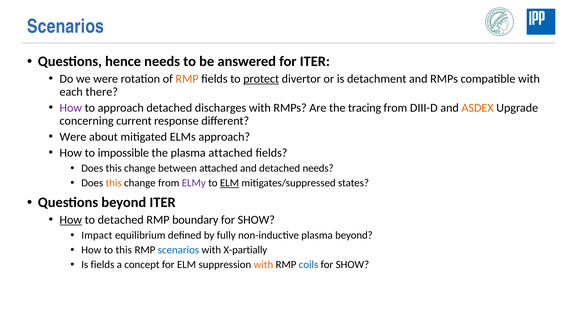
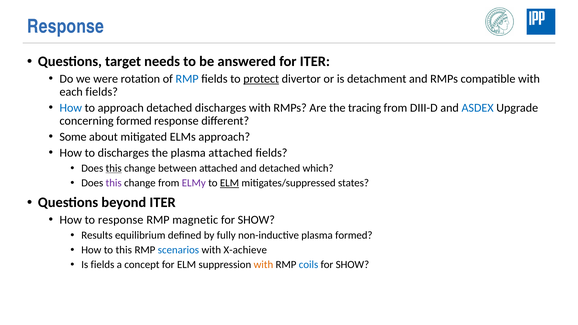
Scenarios: Scenarios -> Response (66, 27)
hence: hence -> target (123, 62)
RMP colour: orange -> blue (187, 79)
each there: there -> fields (102, 92)
How colour: purple -> blue (71, 108)
ASDEX colour: orange -> blue (478, 108)
concerning current: current -> formed (134, 121)
Were: Were -> Some (73, 137)
to impossible: impossible -> discharges (123, 153)
this underline: none -> present (114, 168)
detached needs: needs -> which (318, 168)
this colour: orange -> purple (114, 183)
How underline: present -> none (71, 220)
to detached: detached -> response (121, 220)
boundary: boundary -> magnetic (195, 220)
Impact: Impact -> Results (97, 235)
plasma beyond: beyond -> formed (354, 235)
X-partially: X-partially -> X-achieve (245, 250)
